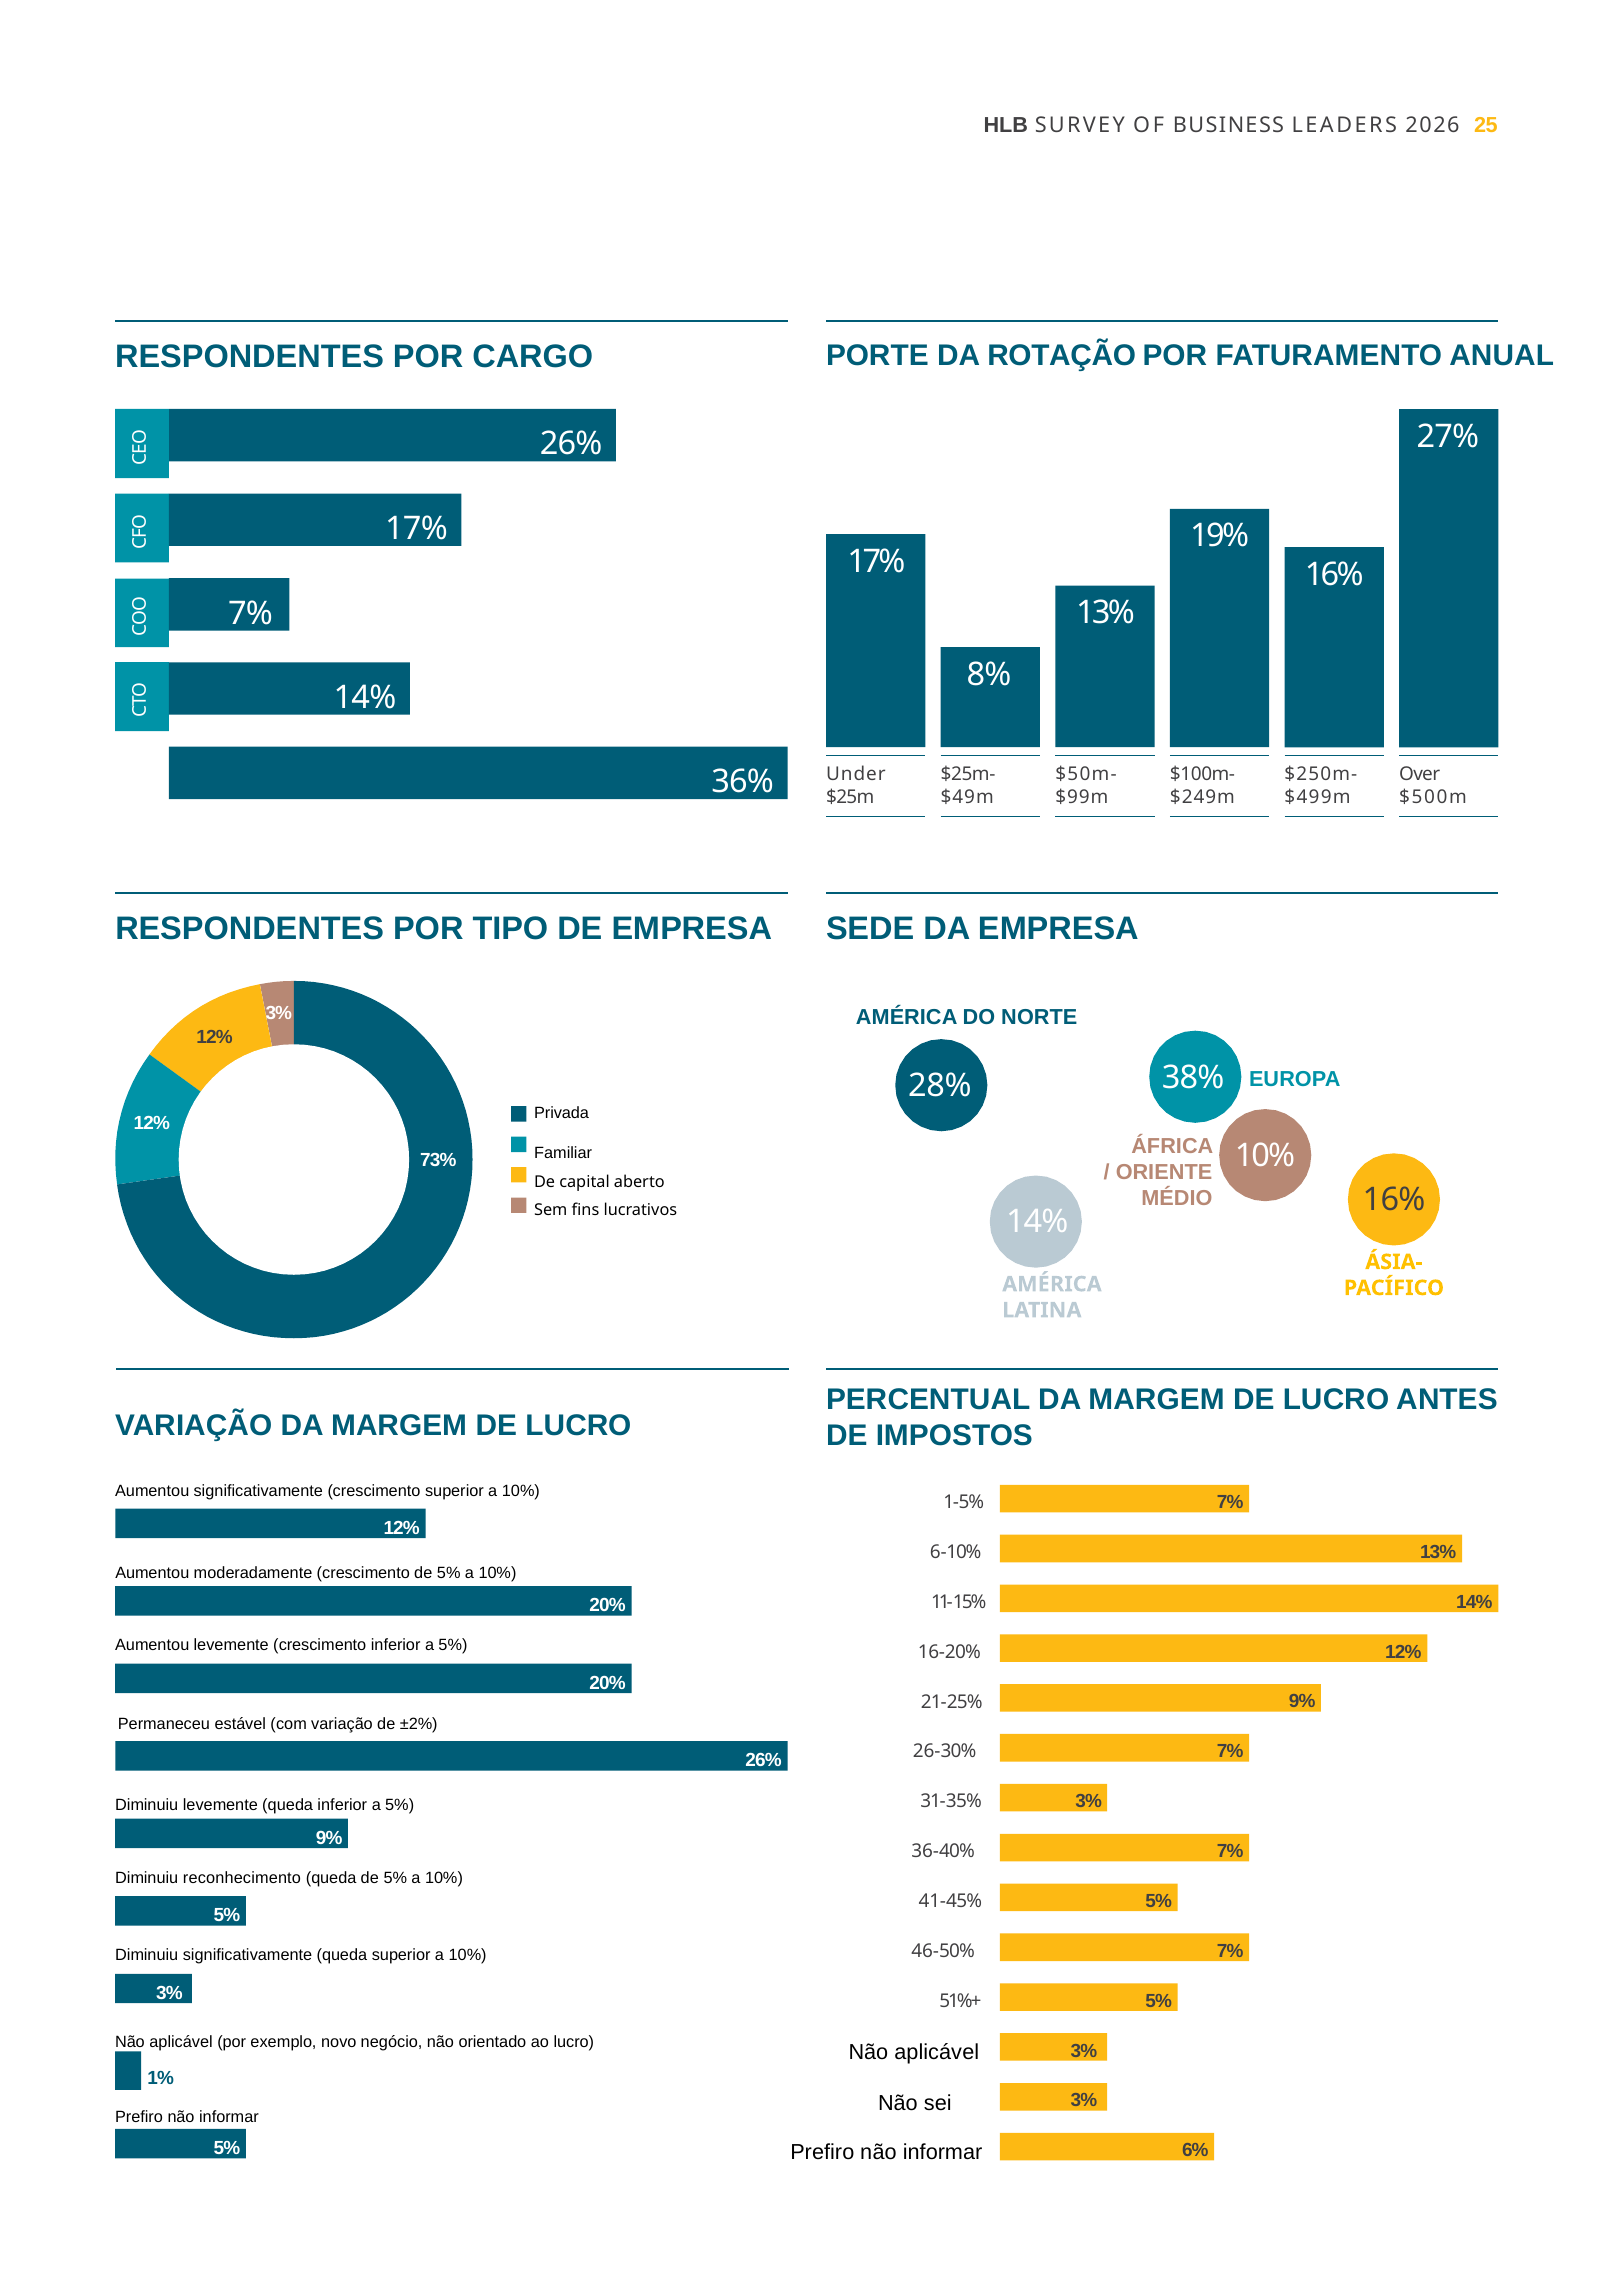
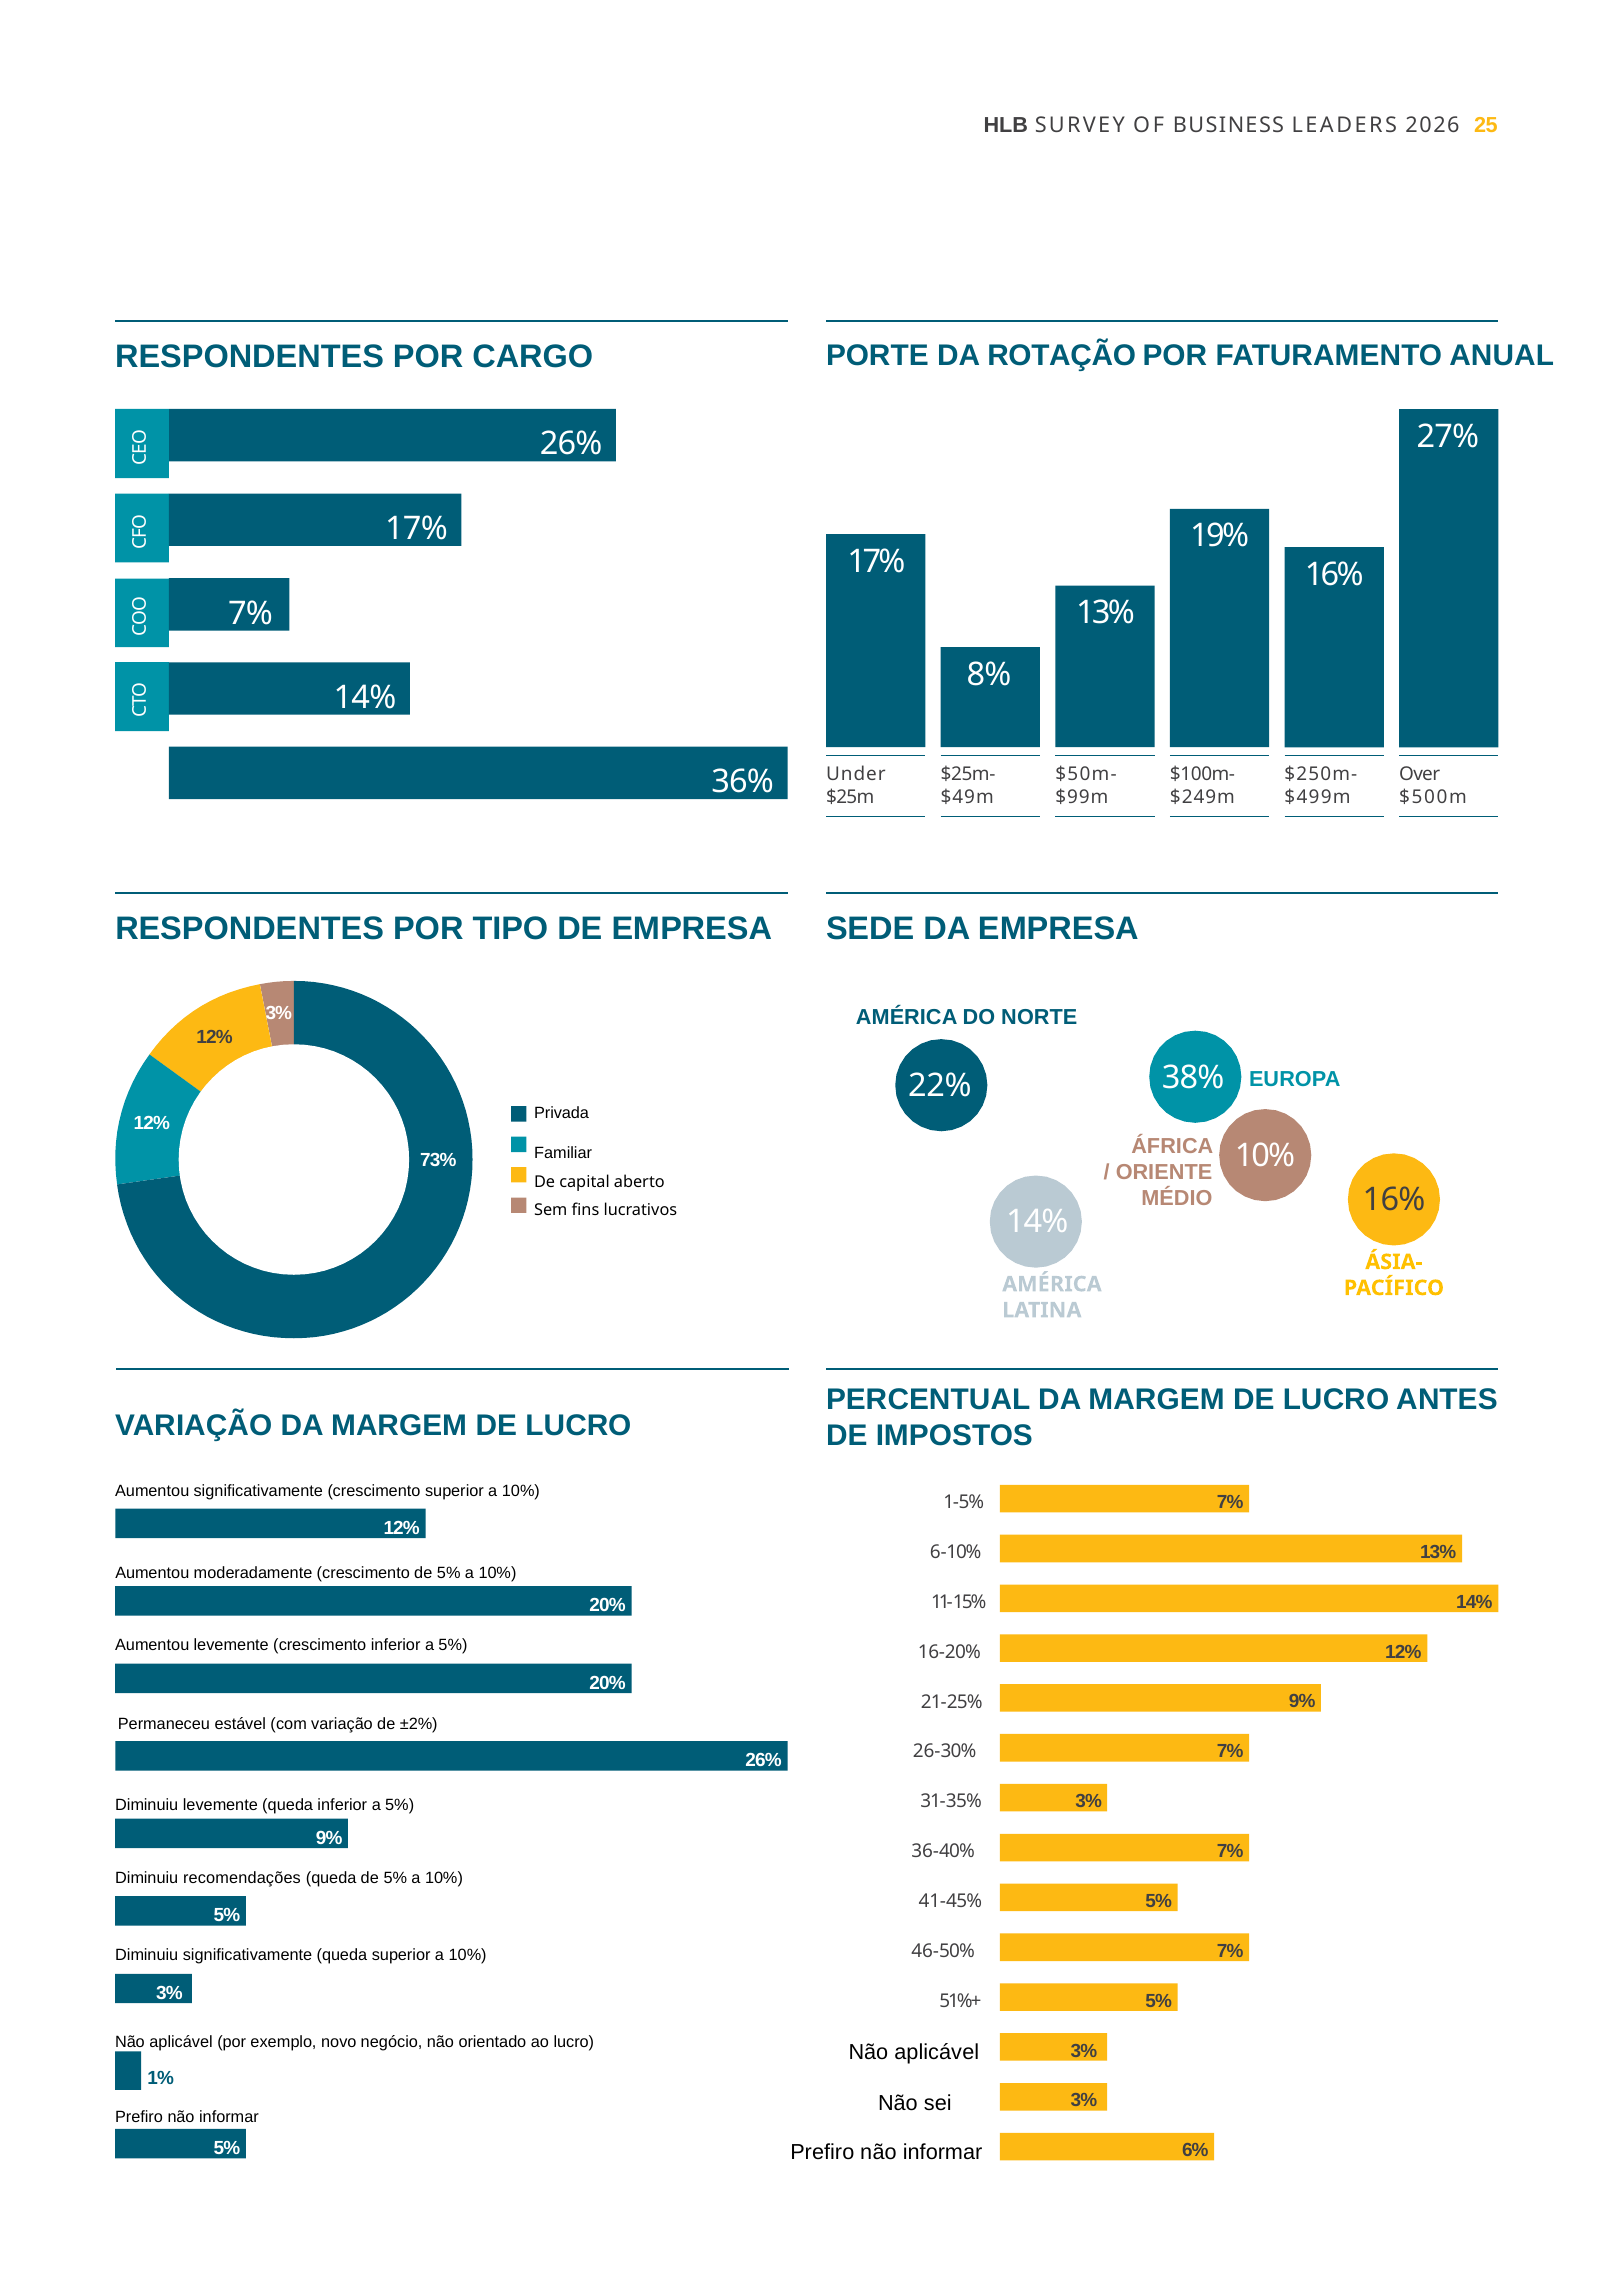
28%: 28% -> 22% (940, 1086)
reconhecimento: reconhecimento -> recomendações (242, 1877)
